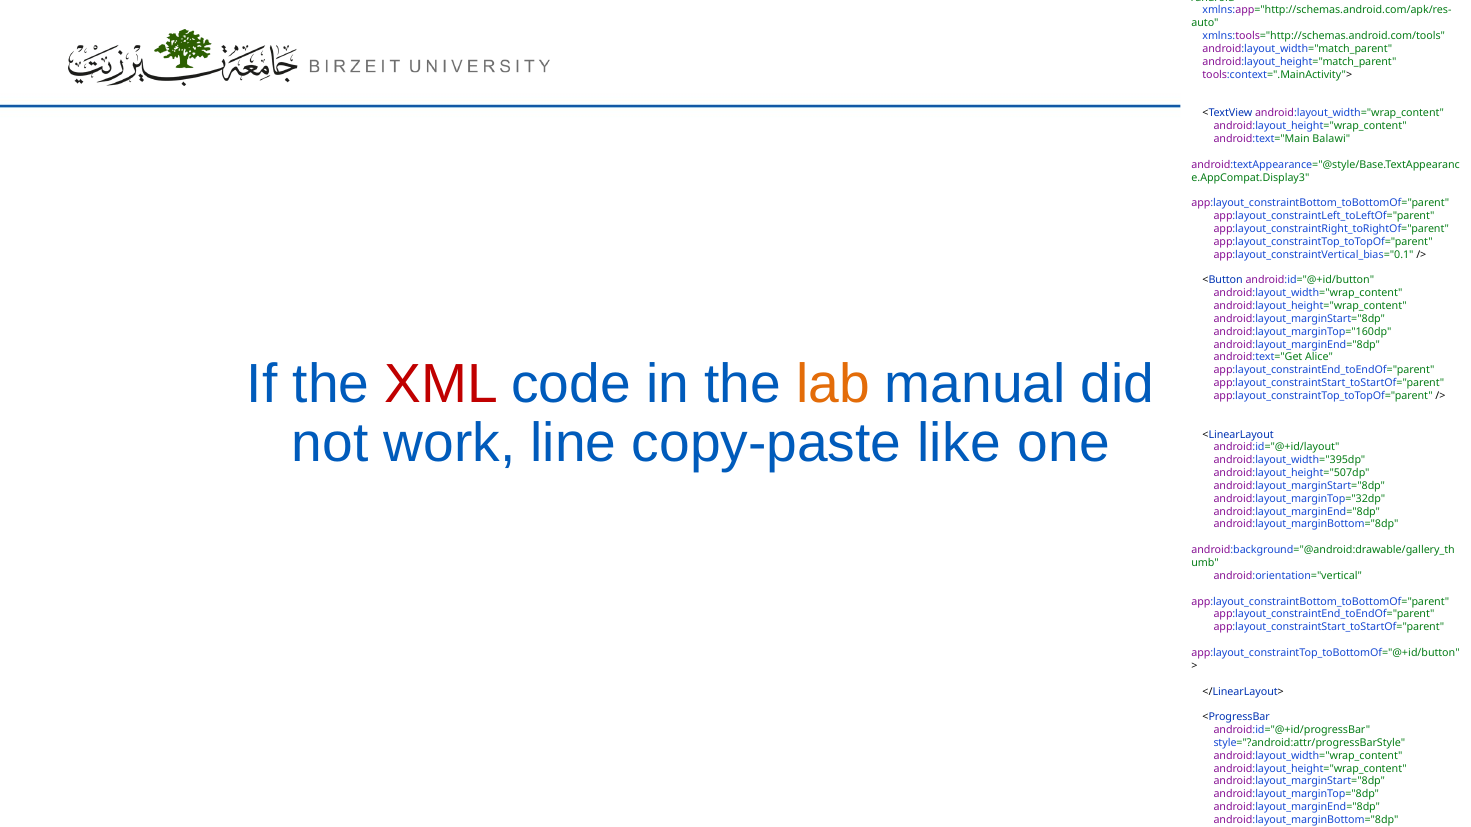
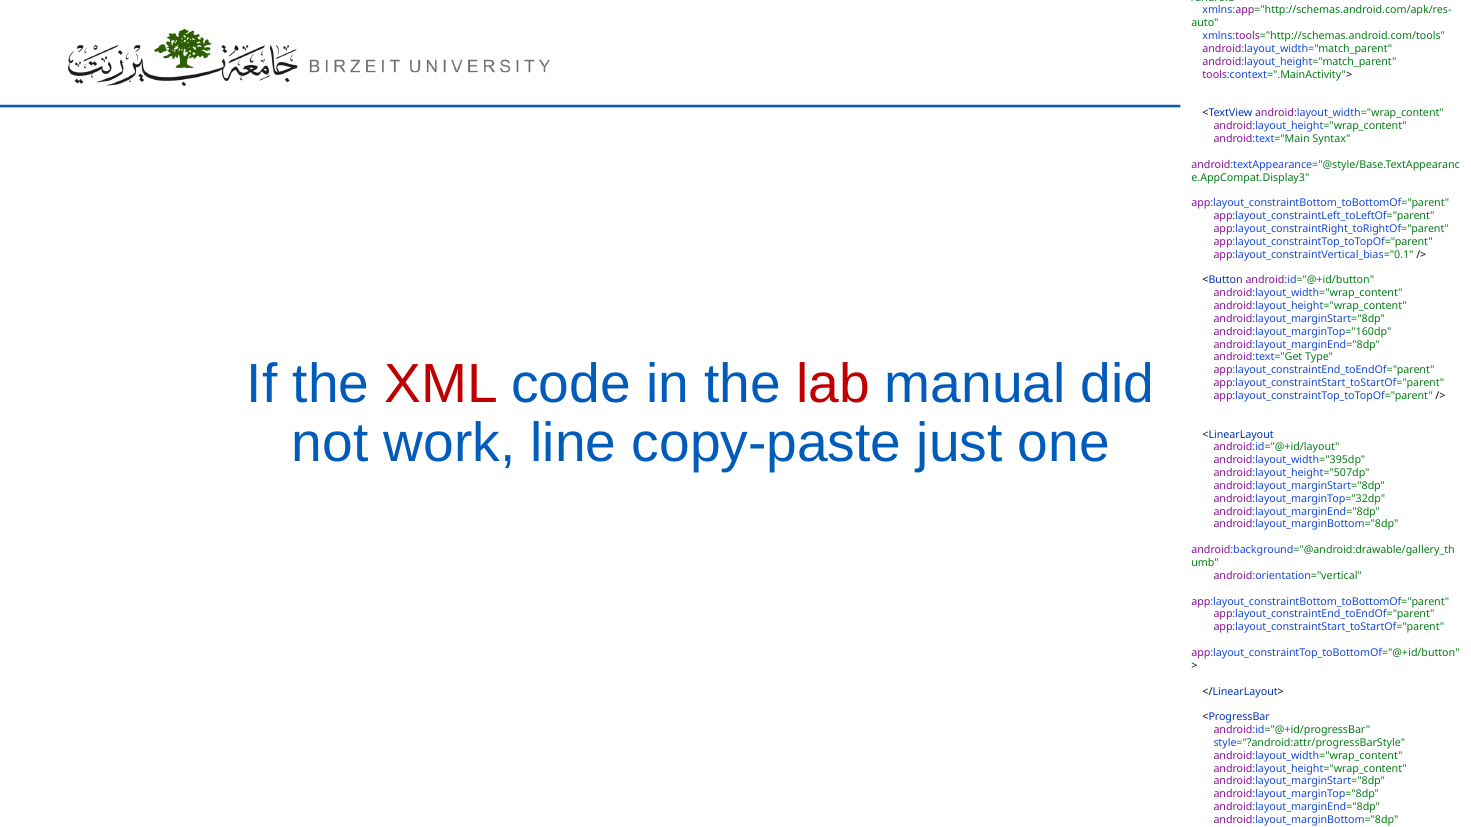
Balawi: Balawi -> Syntax (1331, 139)
Alice: Alice -> Type (1319, 358)
lab colour: orange -> red (833, 384)
like: like -> just (960, 444)
